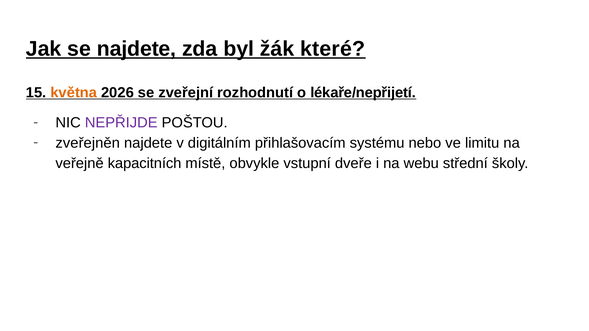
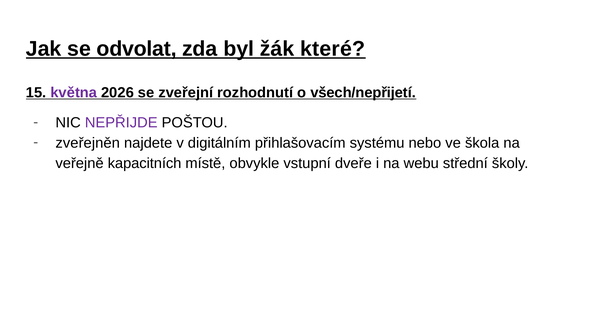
se najdete: najdete -> odvolat (137, 49)
května colour: orange -> purple (74, 93)
lékaře/nepřijetí: lékaře/nepřijetí -> všech/nepřijetí (363, 93)
limitu: limitu -> škola (482, 143)
